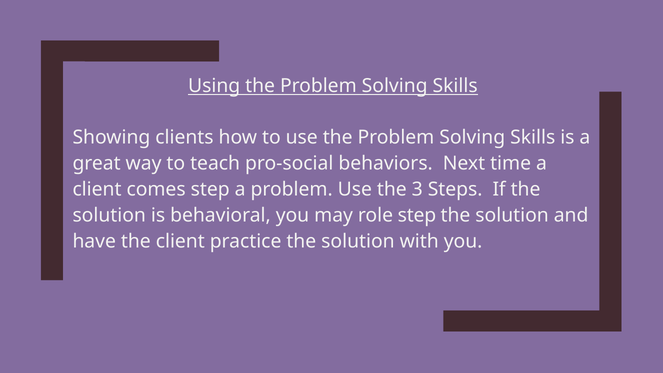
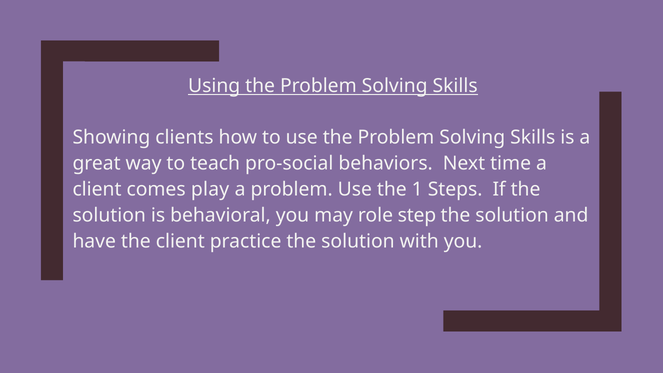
comes step: step -> play (210, 189)
3: 3 -> 1 (417, 189)
